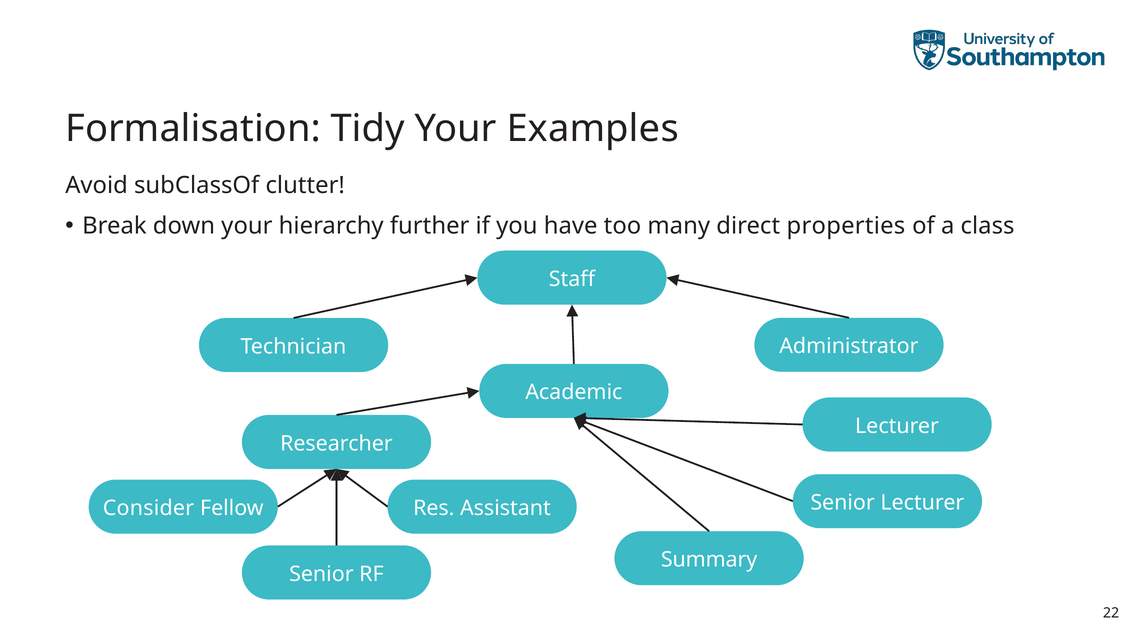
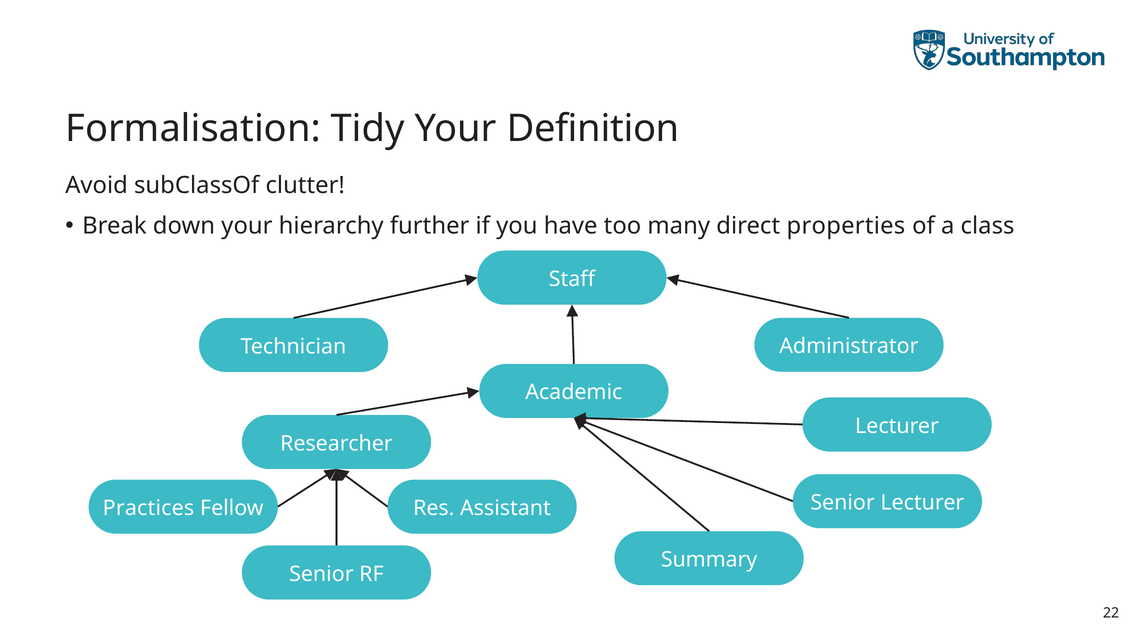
Examples: Examples -> Definition (593, 129)
Consider: Consider -> Practices (148, 509)
